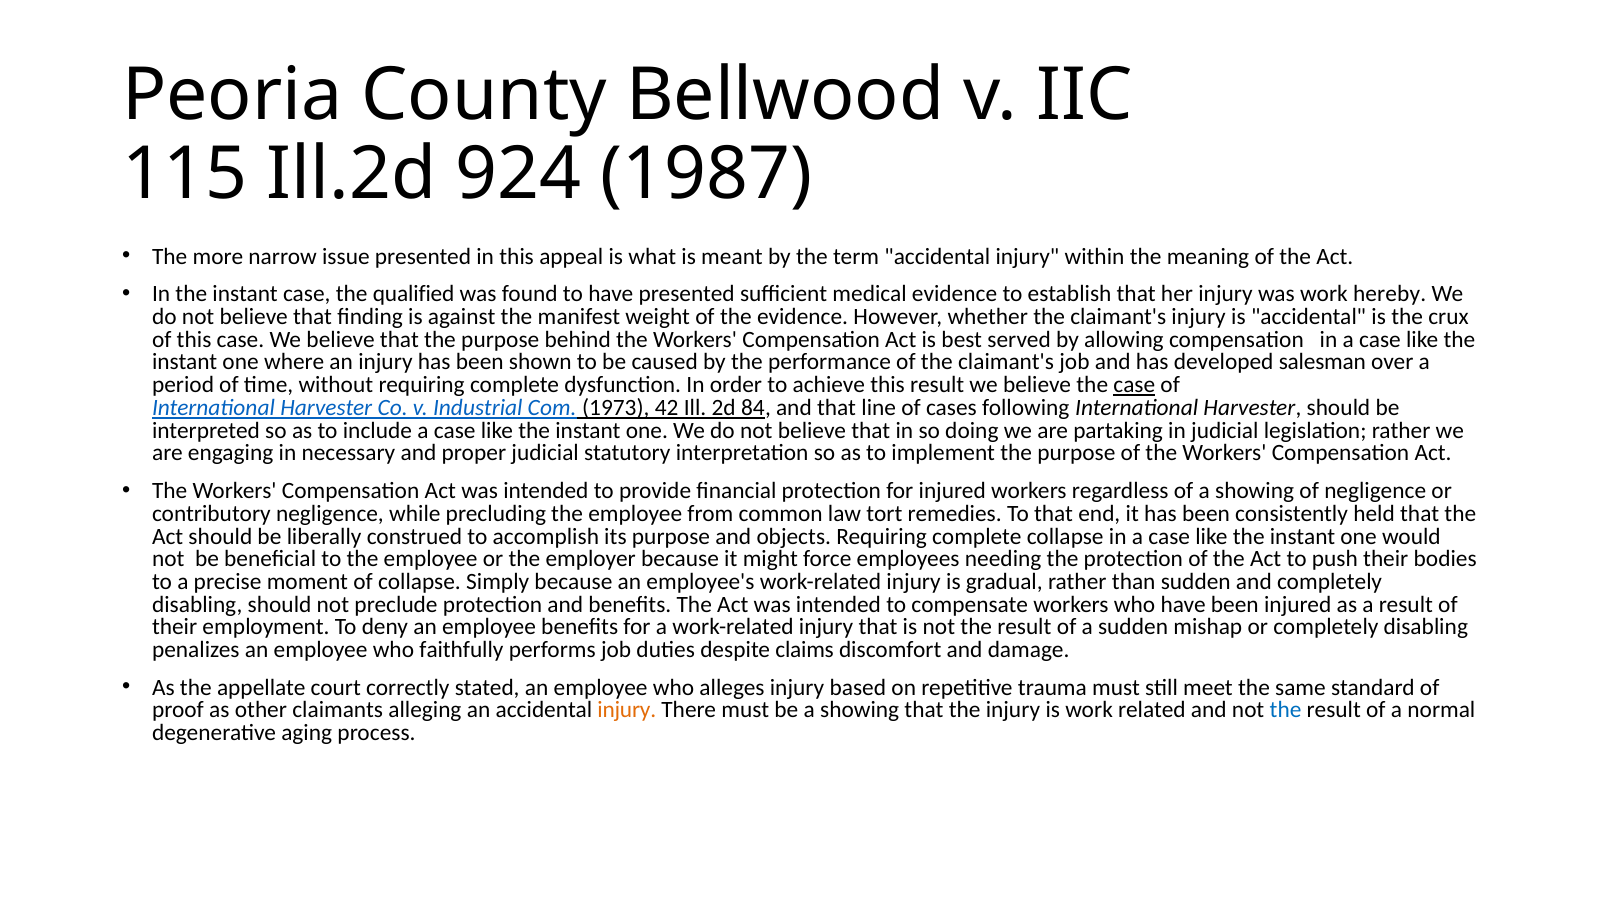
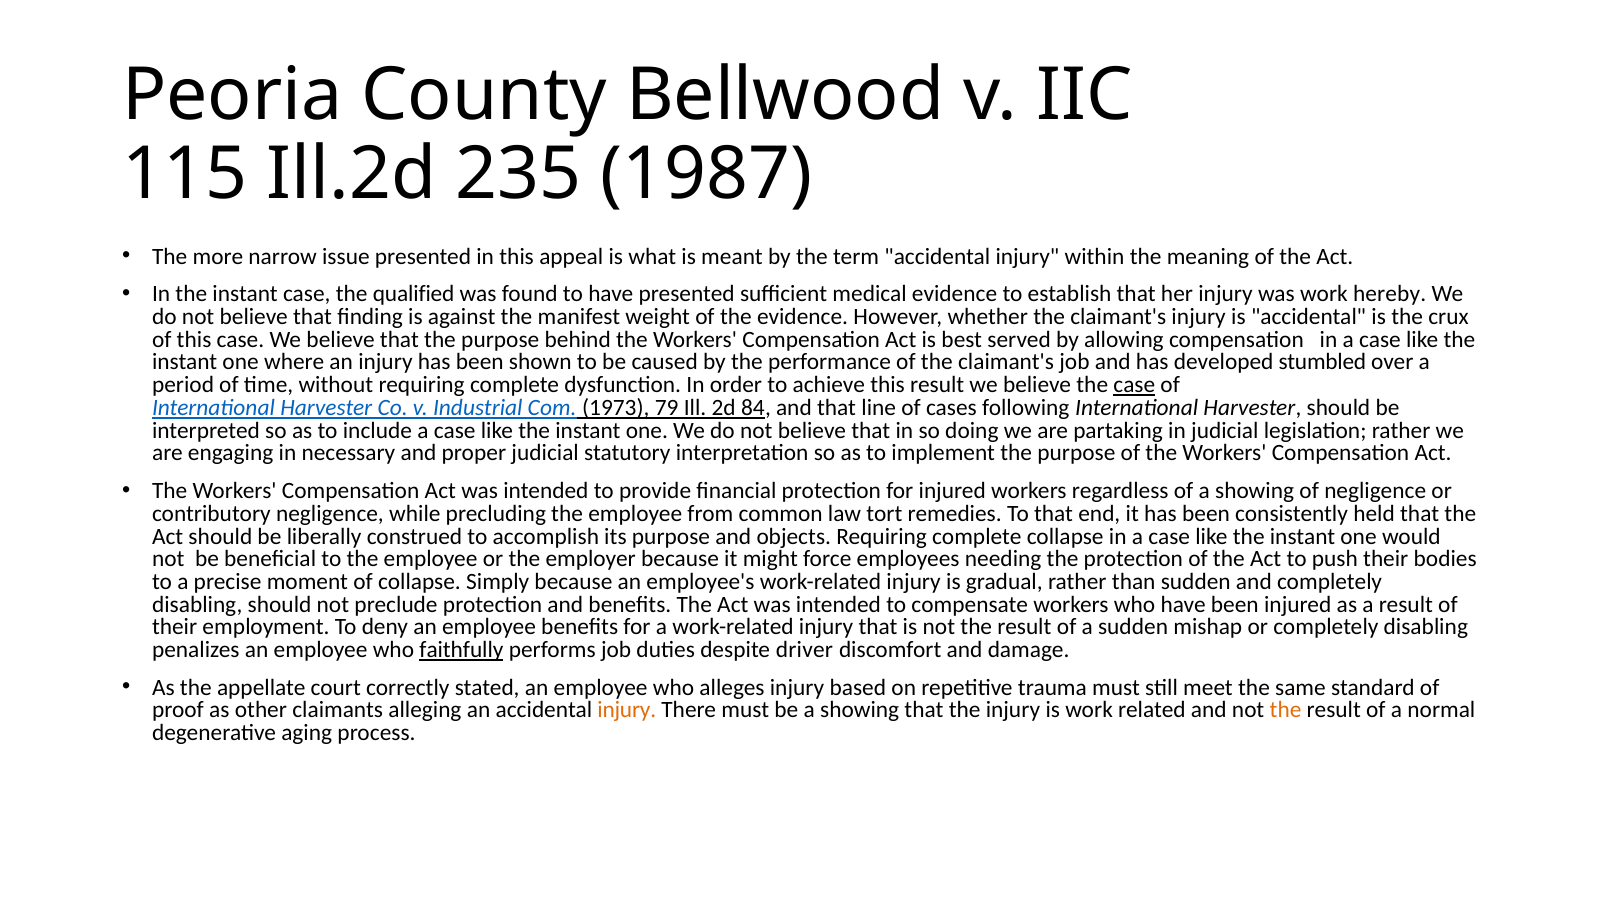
924: 924 -> 235 (518, 174)
salesman: salesman -> stumbled (1322, 362)
42: 42 -> 79 (667, 408)
faithfully underline: none -> present (461, 650)
claims: claims -> driver (804, 650)
the colour: blue -> orange (1286, 710)
